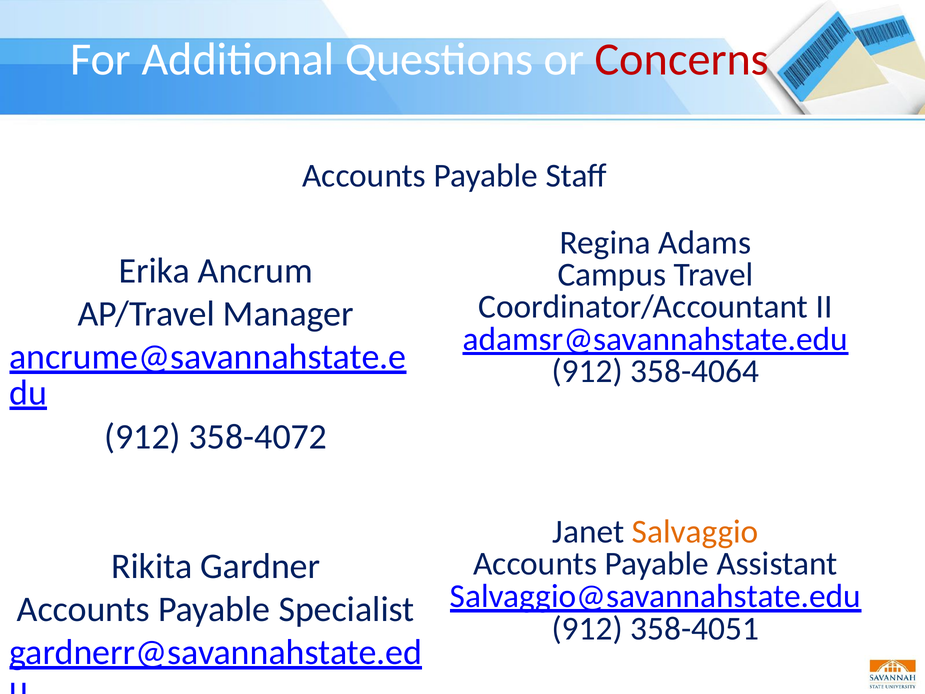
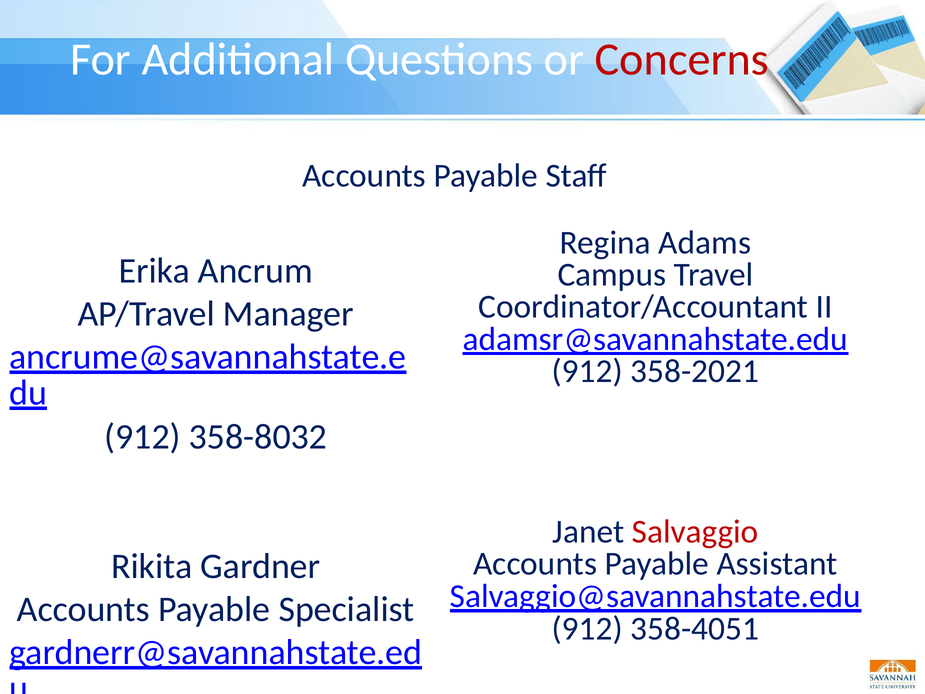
358-4064: 358-4064 -> 358-2021 (695, 371)
358-4072: 358-4072 -> 358-8032 (258, 437)
Salvaggio colour: orange -> red (695, 532)
